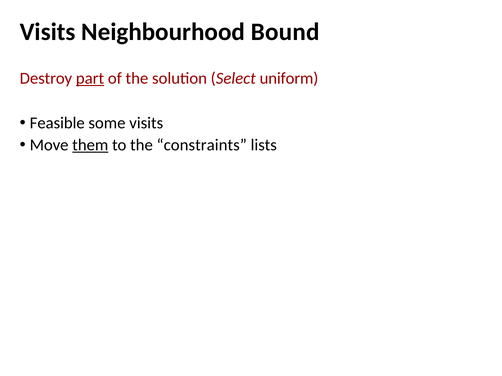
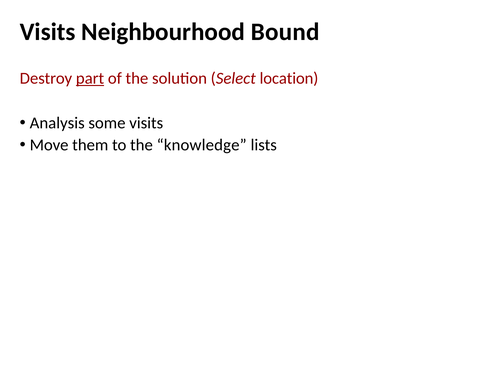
uniform: uniform -> location (289, 79)
Feasible: Feasible -> Analysis (57, 123)
them underline: present -> none (90, 145)
constraints: constraints -> knowledge (202, 145)
